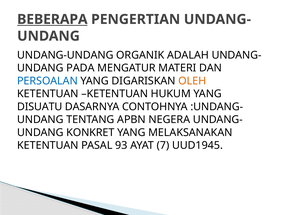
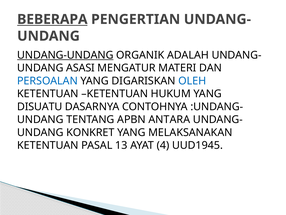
UNDANG-UNDANG underline: none -> present (65, 55)
PADA: PADA -> ASASI (80, 68)
OLEH colour: orange -> blue (192, 81)
NEGERA: NEGERA -> ANTARA (169, 119)
93: 93 -> 13 (121, 145)
7: 7 -> 4 (163, 145)
